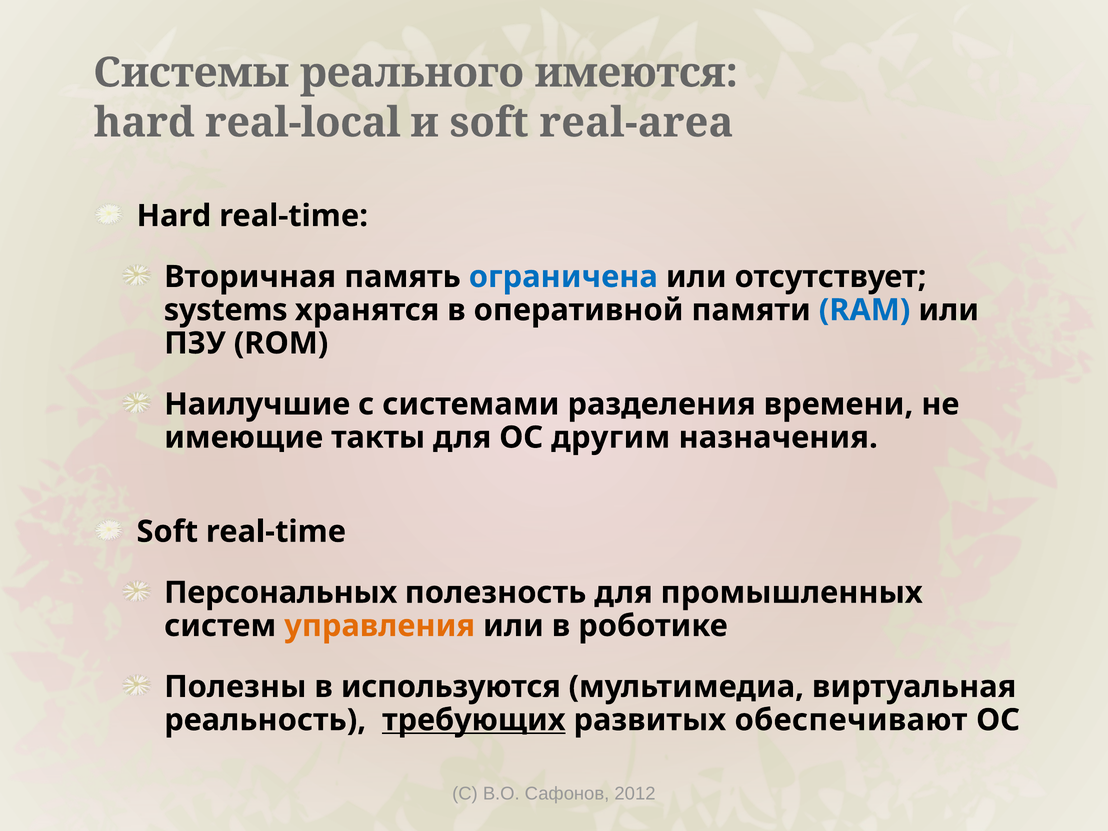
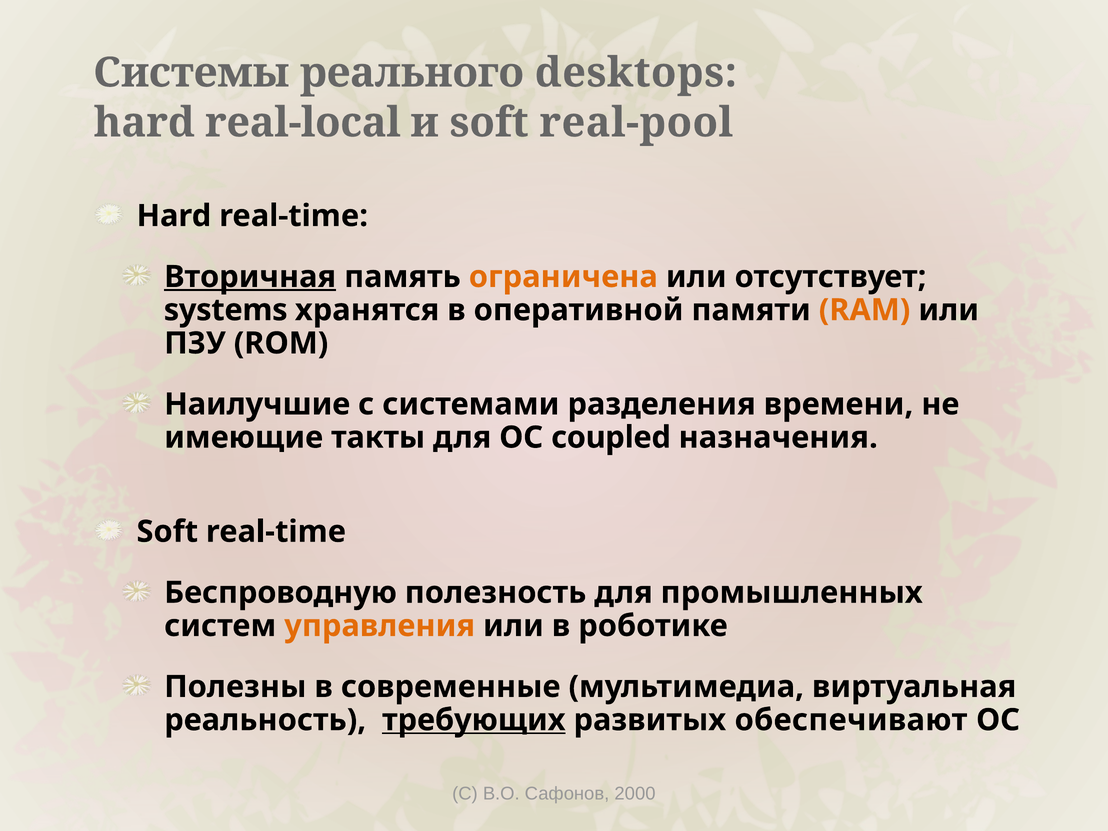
имеются: имеются -> desktops (636, 73)
real-area: real-area -> real-pool (636, 123)
Вторичная underline: none -> present (250, 277)
ограничена colour: blue -> orange (563, 277)
RAM colour: blue -> orange (865, 310)
другим: другим -> coupled (611, 437)
Персональных: Персональных -> Беспроводную (281, 593)
используются: используются -> современные (451, 687)
2012: 2012 -> 2000 (635, 794)
